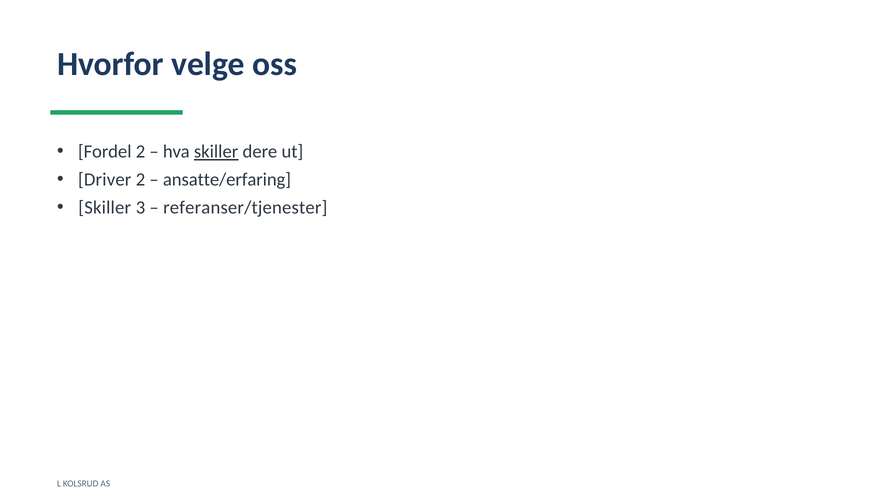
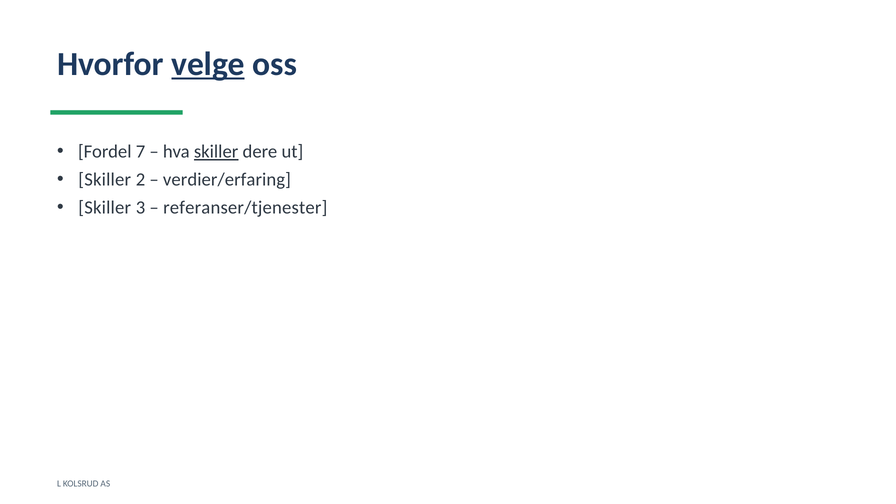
velge underline: none -> present (208, 64)
Fordel 2: 2 -> 7 (141, 152)
Driver: Driver -> Skiller (105, 180)
ansatte/erfaring: ansatte/erfaring -> verdier/erfaring (227, 180)
